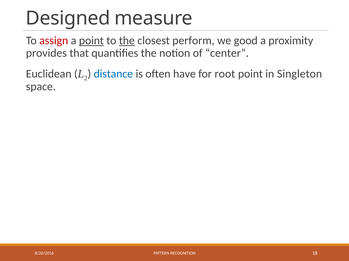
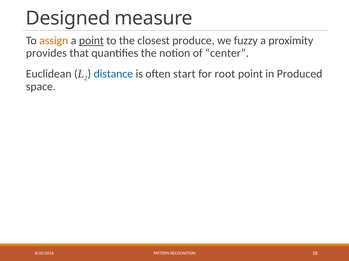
assign colour: red -> orange (54, 41)
the underline: present -> none (127, 41)
perform: perform -> produce (193, 41)
good: good -> fuzzy (246, 41)
have: have -> start (184, 74)
Singleton: Singleton -> Produced (300, 74)
